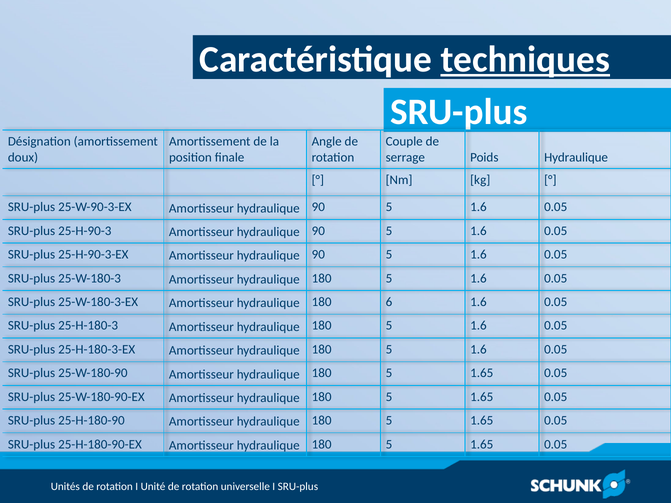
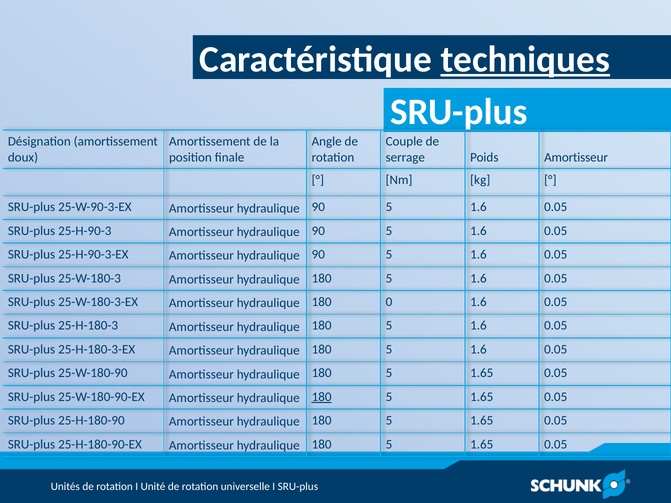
Poids Hydraulique: Hydraulique -> Amortisseur (576, 157)
6: 6 -> 0 (389, 302)
180 underline: none -> present (322, 397)
